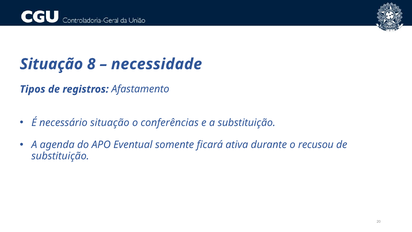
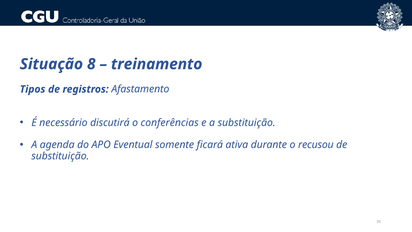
necessidade: necessidade -> treinamento (157, 64)
necessário situação: situação -> discutirá (110, 122)
